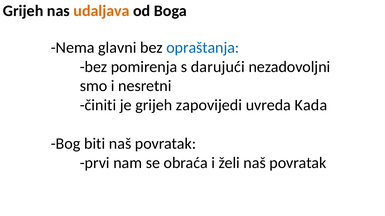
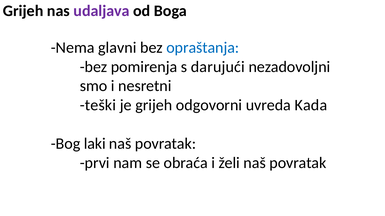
udaljava colour: orange -> purple (102, 11)
činiti: činiti -> teški (98, 105)
zapovijedi: zapovijedi -> odgovorni (209, 105)
biti: biti -> laki (95, 144)
